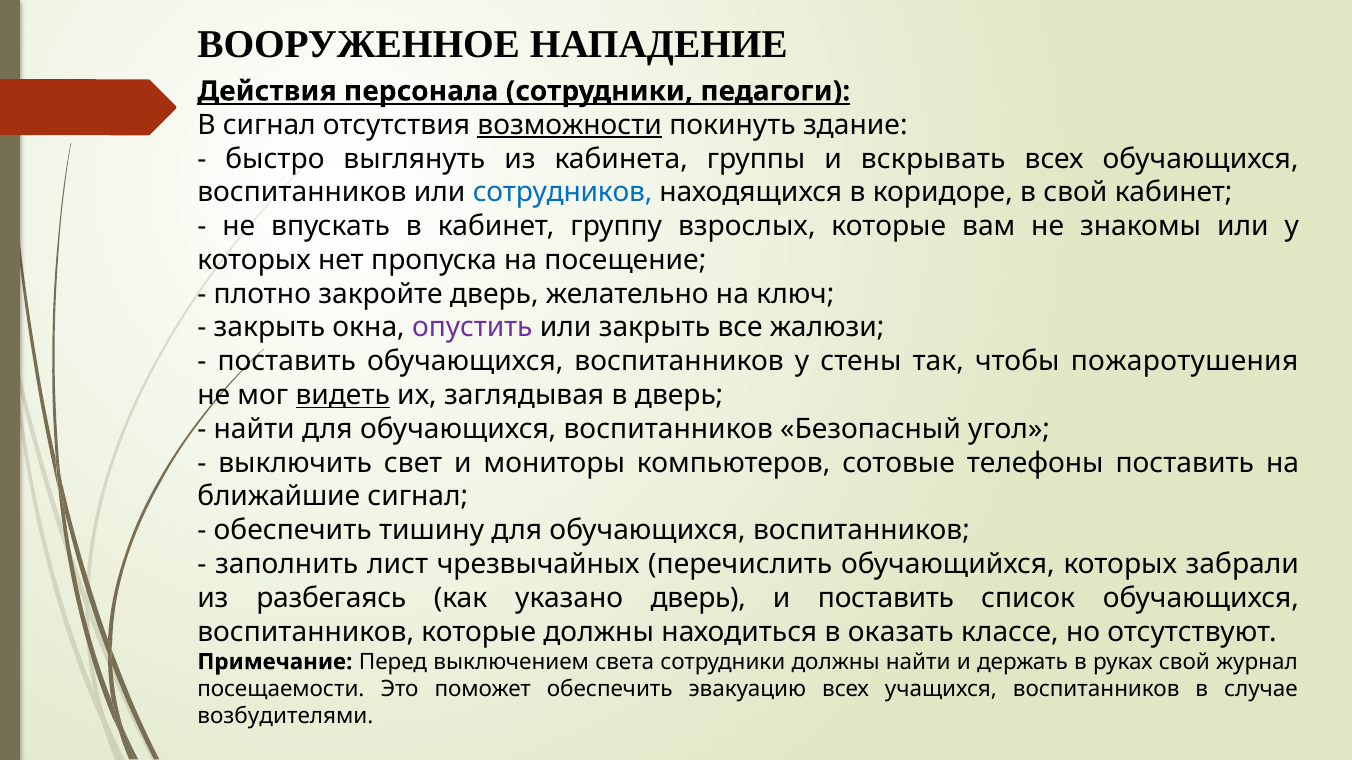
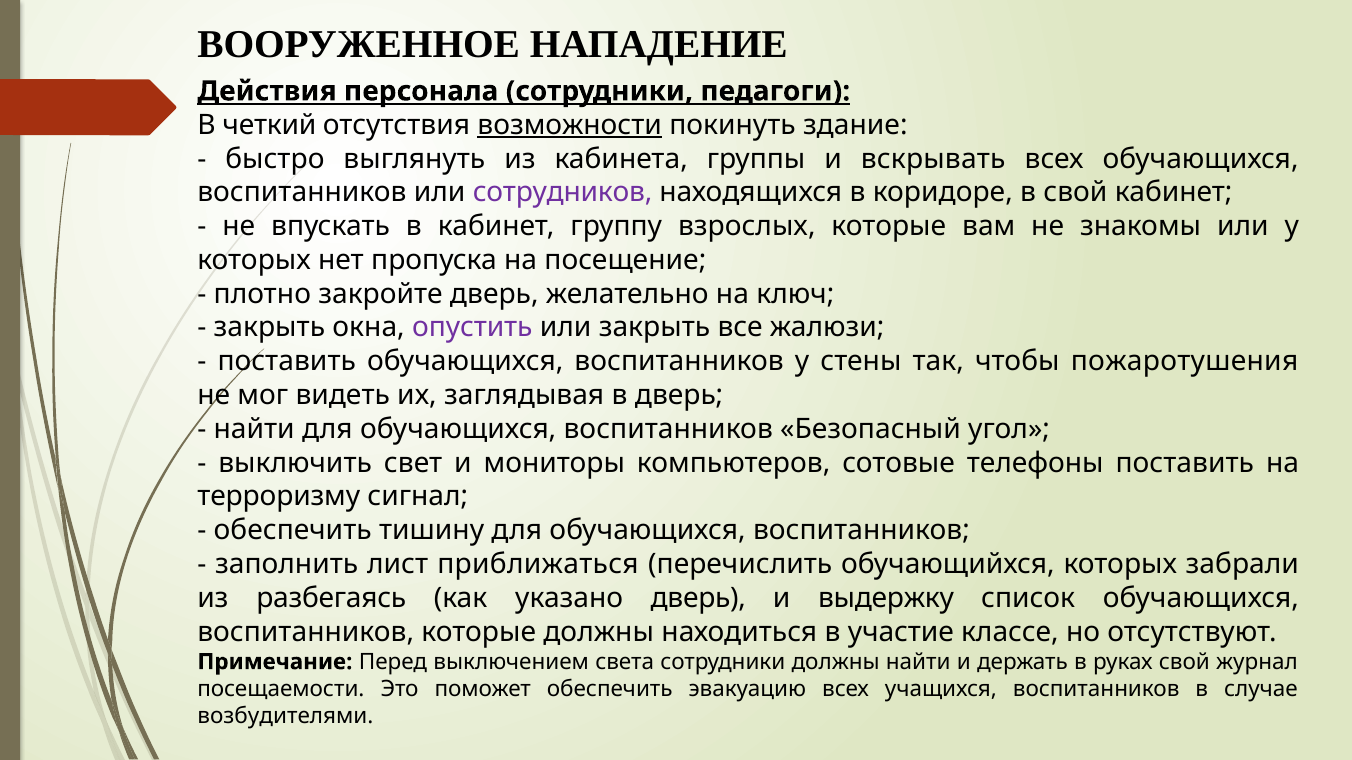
В сигнал: сигнал -> четкий (269, 125)
сотрудников colour: blue -> purple (563, 193)
видеть underline: present -> none (343, 396)
ближайшие: ближайшие -> терроризму (279, 497)
чрезвычайных: чрезвычайных -> приближаться (538, 565)
и поставить: поставить -> выдержку (886, 598)
оказать: оказать -> участие (901, 632)
